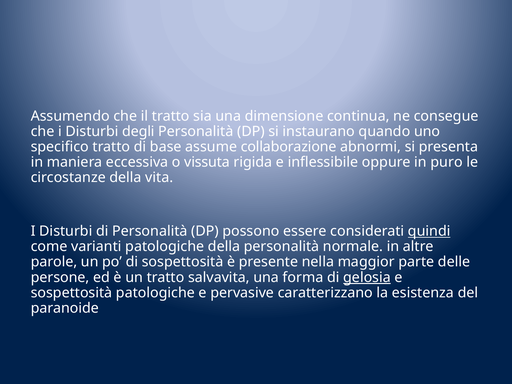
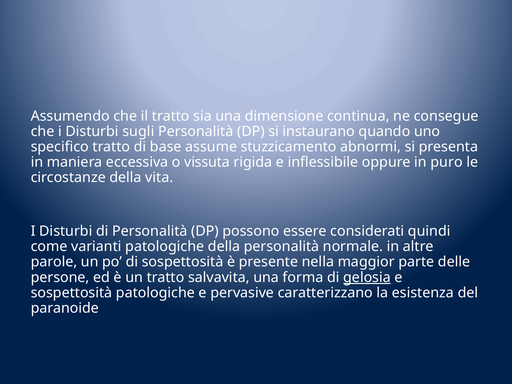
degli: degli -> sugli (138, 131)
collaborazione: collaborazione -> stuzzicamento (289, 147)
quindi underline: present -> none (429, 231)
